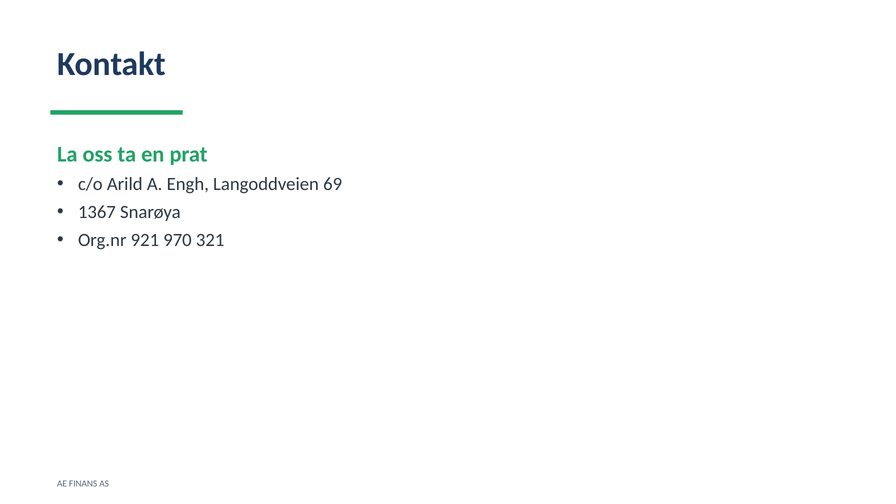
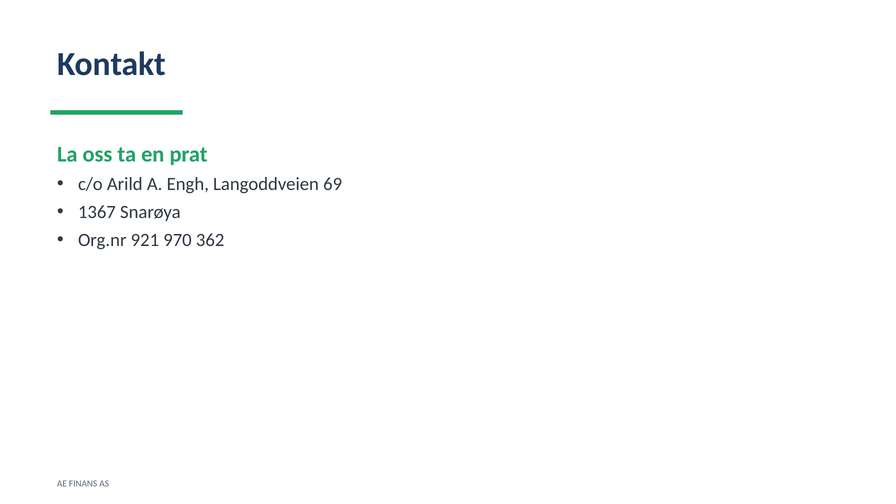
321: 321 -> 362 (210, 240)
